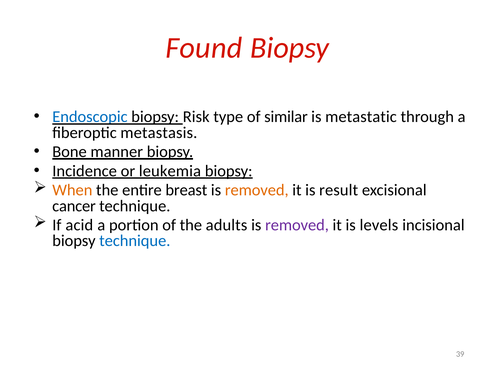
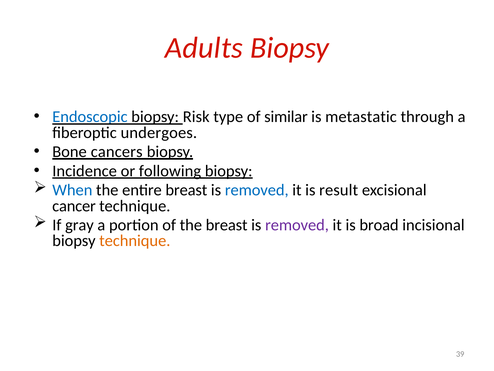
Found: Found -> Adults (204, 48)
metastasis: metastasis -> undergoes (159, 133)
manner: manner -> cancers (117, 152)
leukemia: leukemia -> following (170, 171)
When colour: orange -> blue (72, 190)
removed colour: orange -> blue (257, 190)
acid: acid -> gray (79, 225)
the adults: adults -> breast (227, 225)
levels: levels -> broad (379, 225)
technique colour: blue -> orange (135, 241)
